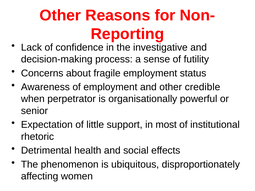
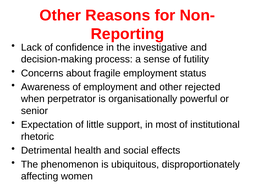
credible: credible -> rejected (203, 87)
